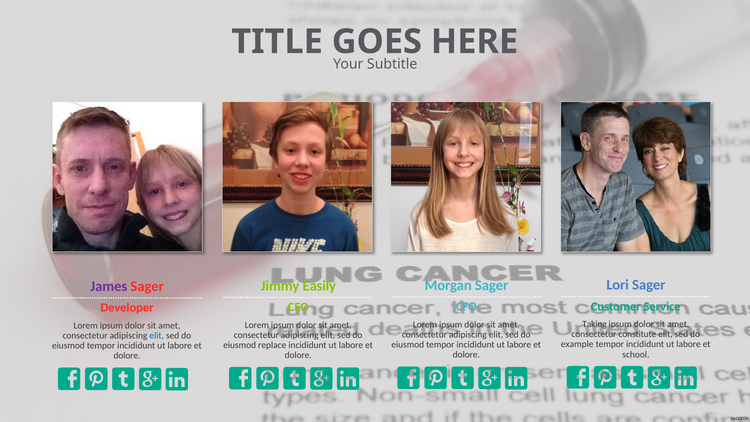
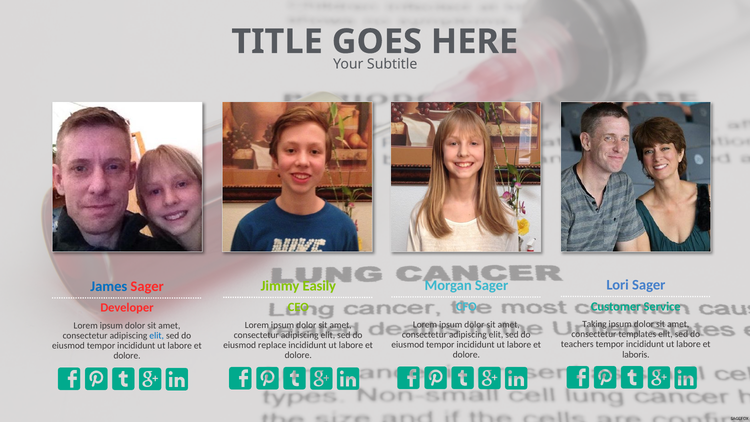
James colour: purple -> blue (109, 286)
constitute: constitute -> templates (637, 334)
example: example -> teachers (577, 344)
school: school -> laboris (636, 354)
